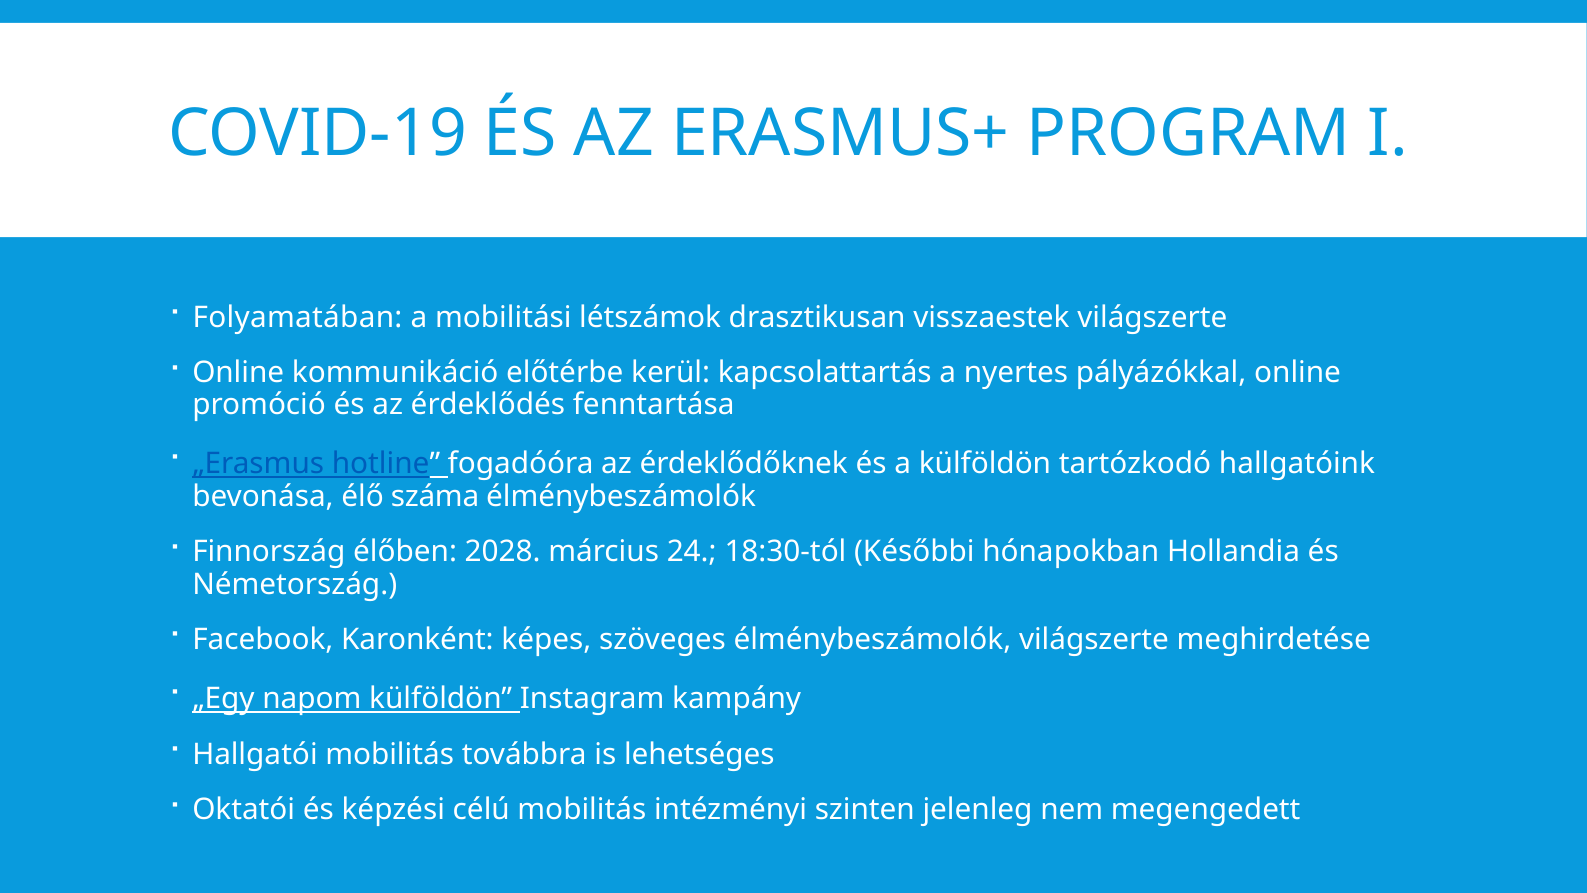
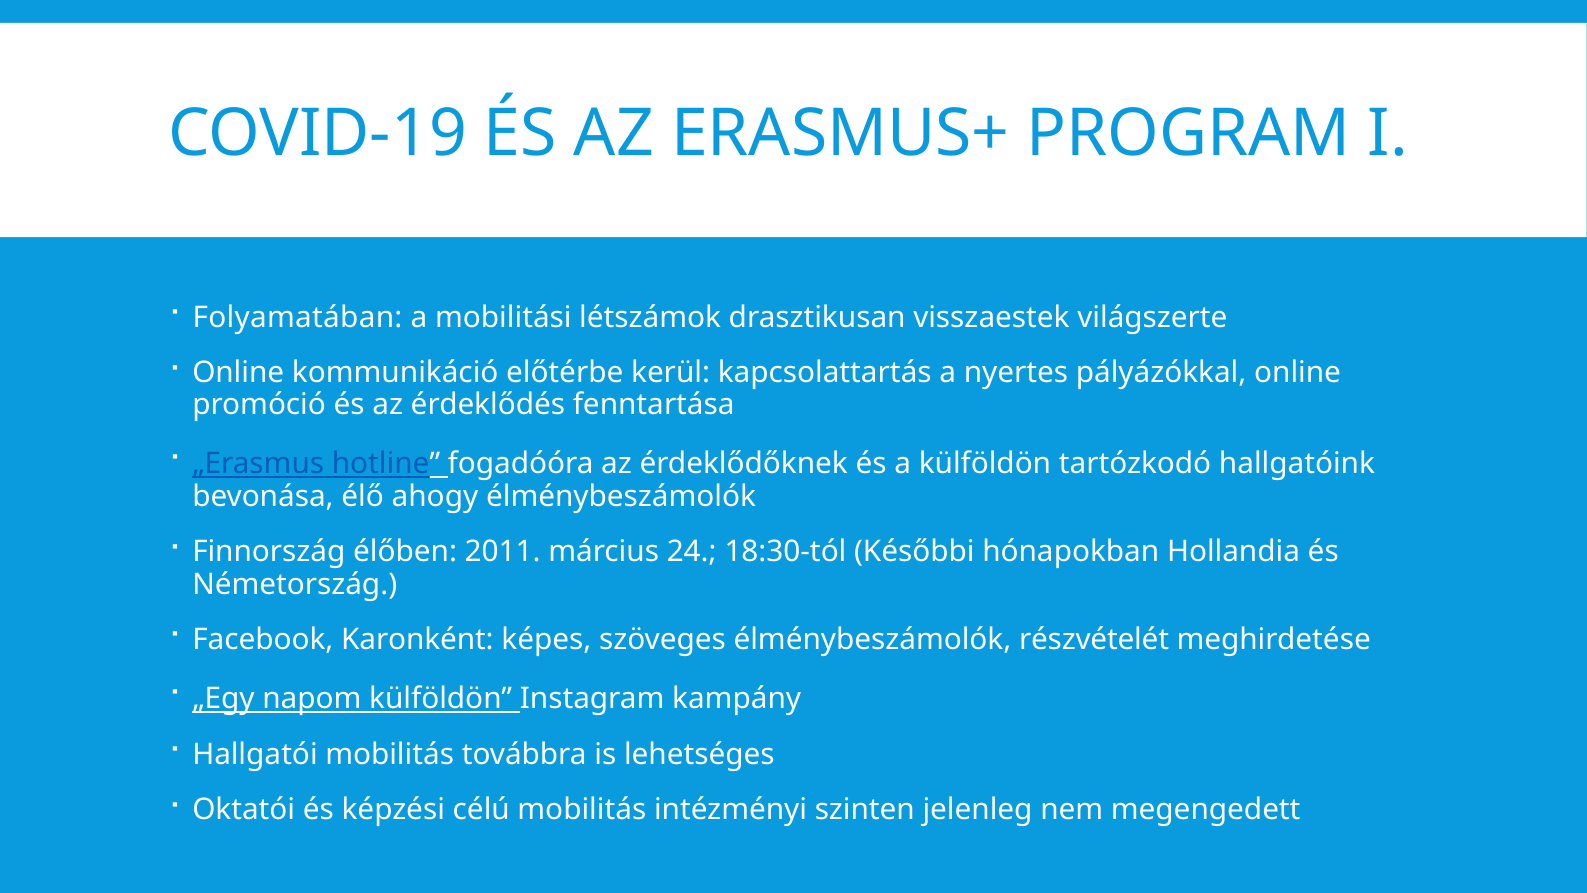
száma: száma -> ahogy (435, 497)
2028: 2028 -> 2011 (503, 552)
élménybeszámolók világszerte: világszerte -> részvételét (1094, 639)
